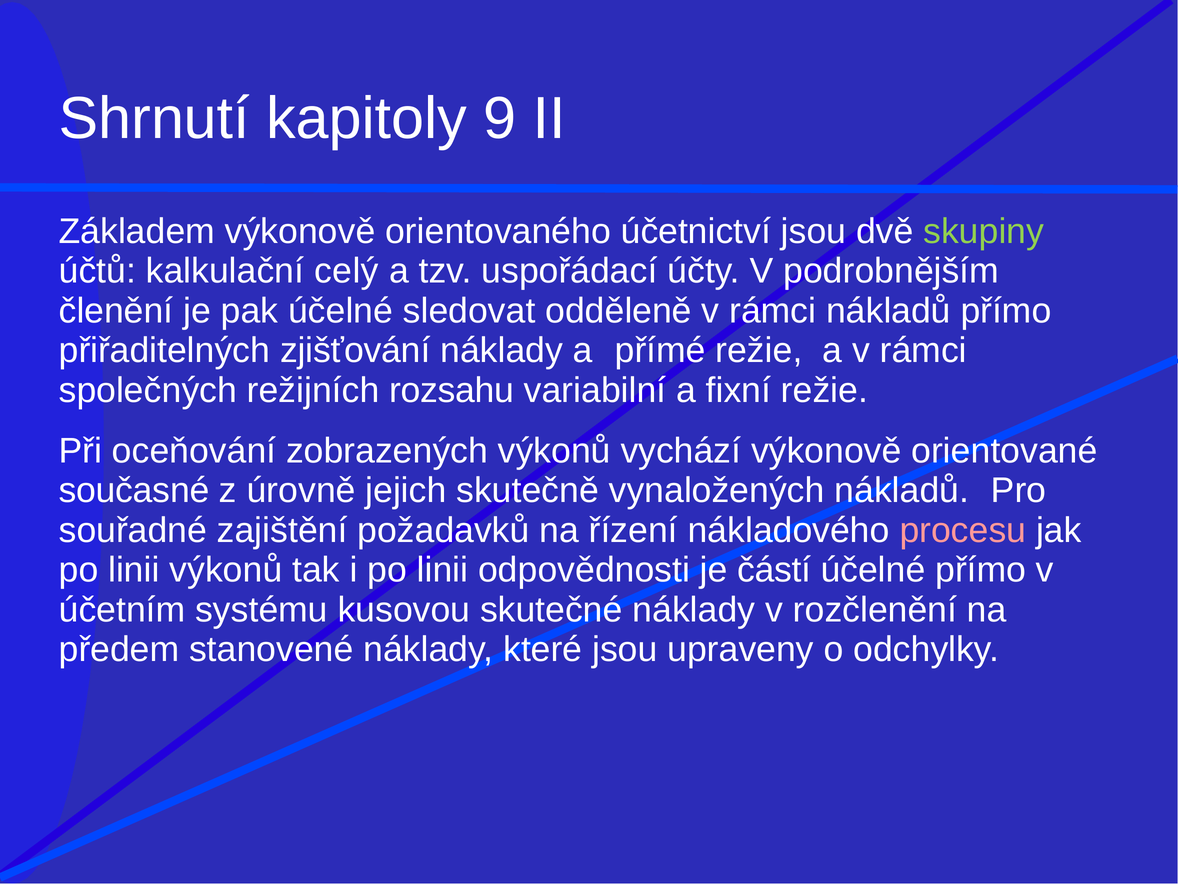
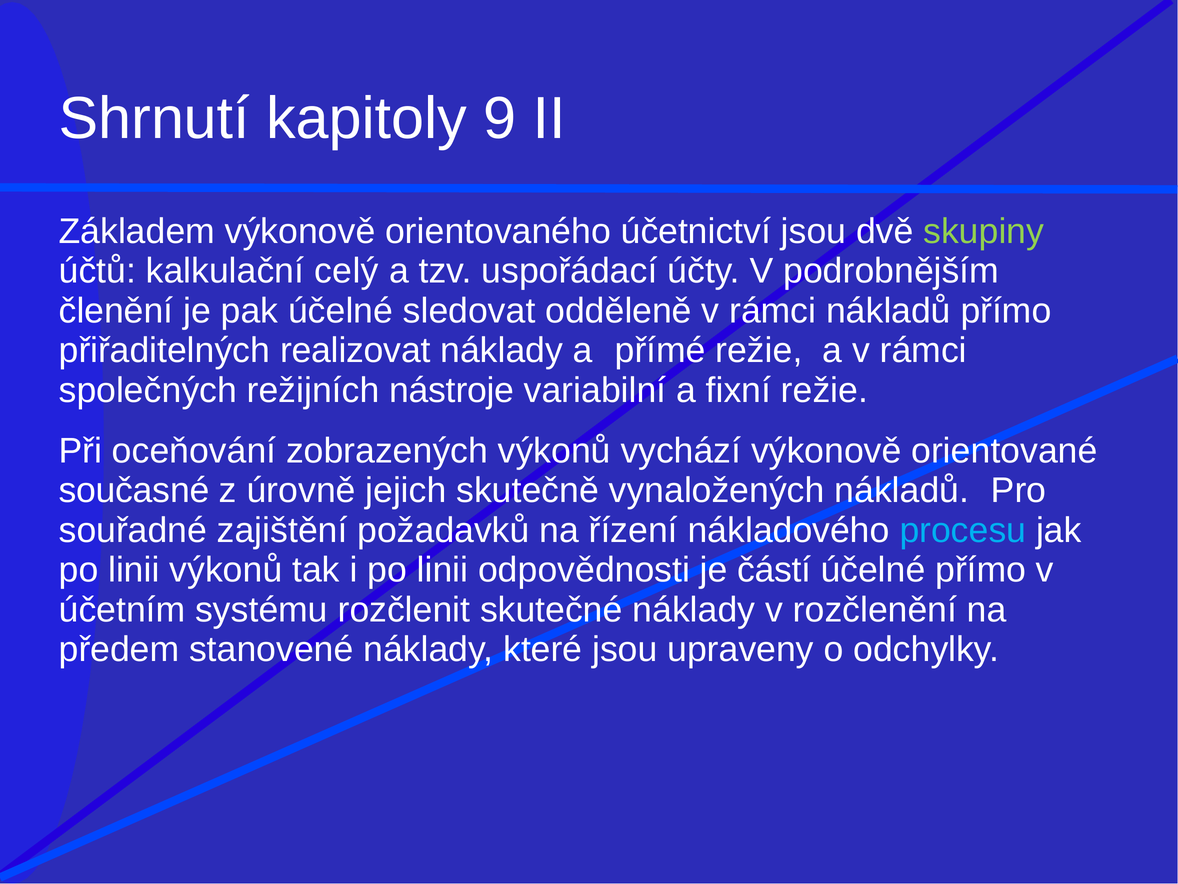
zjišťování: zjišťování -> realizovat (355, 351)
rozsahu: rozsahu -> nástroje (452, 390)
procesu colour: pink -> light blue (963, 530)
kusovou: kusovou -> rozčlenit (404, 610)
